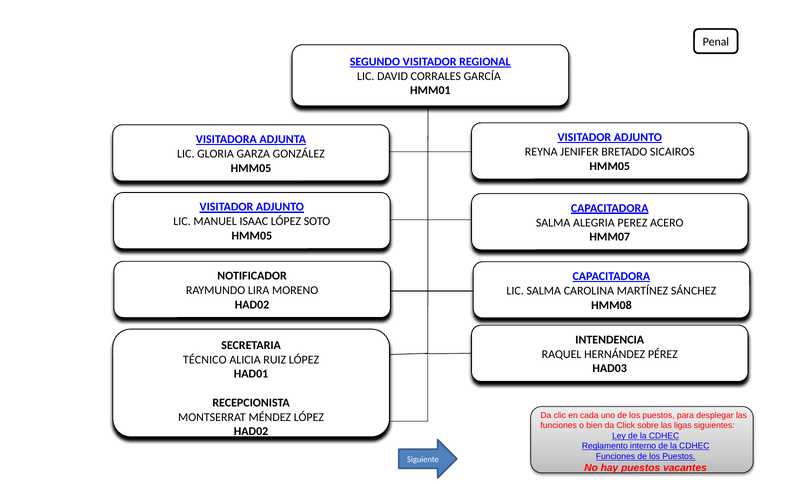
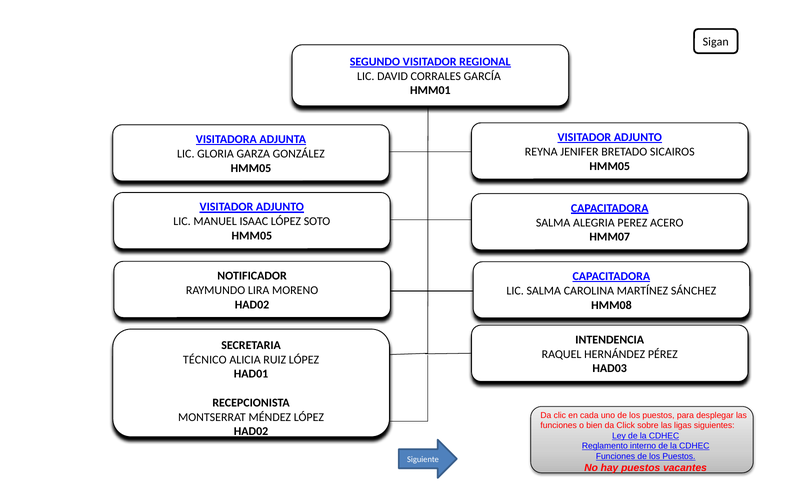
Penal: Penal -> Sigan (716, 42)
